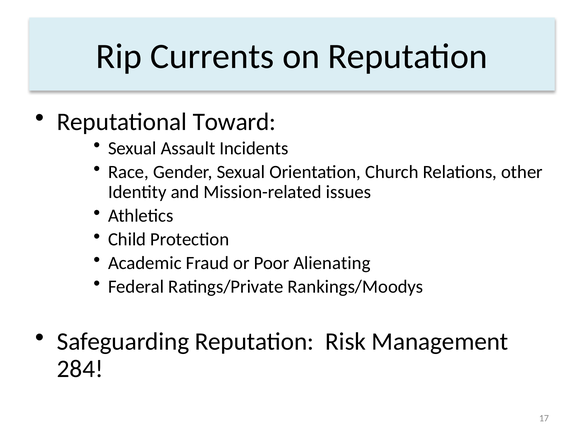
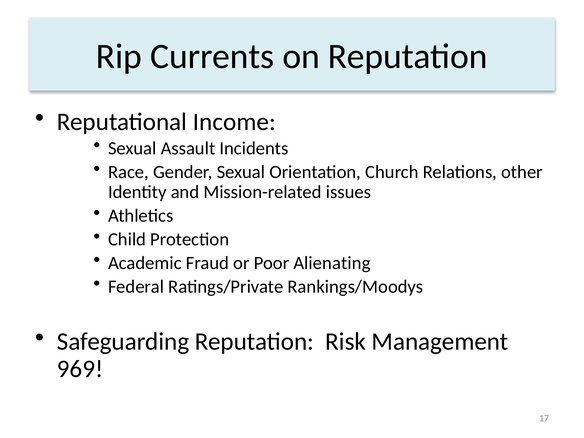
Toward: Toward -> Income (234, 122)
284: 284 -> 969 (80, 369)
